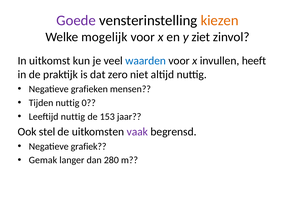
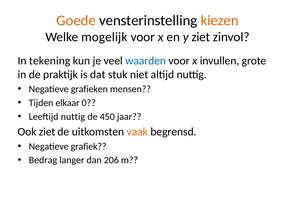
Goede colour: purple -> orange (76, 20)
uitkomst: uitkomst -> tekening (50, 61)
heeft: heeft -> grote (254, 61)
zero: zero -> stuk (118, 75)
Tijden nuttig: nuttig -> elkaar (68, 103)
153: 153 -> 450 (107, 117)
Ook stel: stel -> ziet (47, 132)
vaak colour: purple -> orange (137, 132)
Gemak: Gemak -> Bedrag (43, 160)
280: 280 -> 206 (111, 160)
